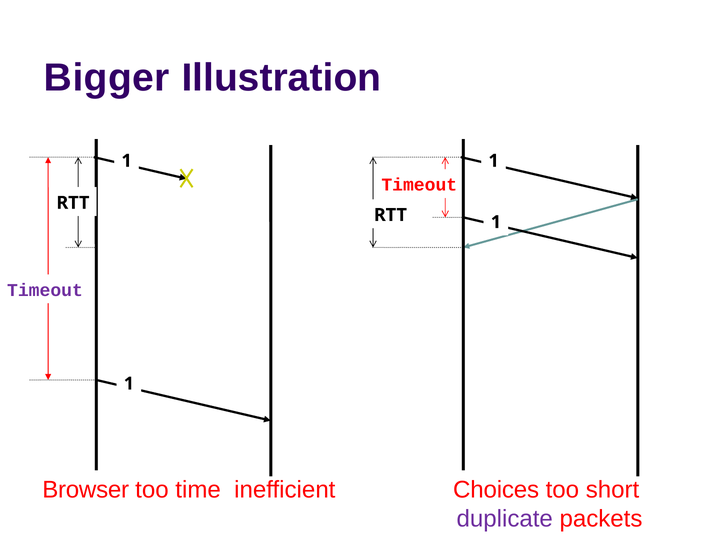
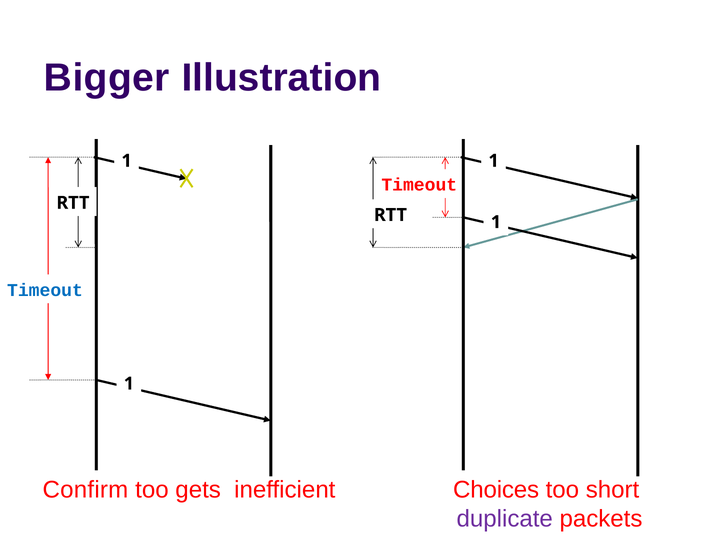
Timeout colour: purple -> blue (45, 290)
Browser: Browser -> Confirm (85, 489)
time: time -> gets (198, 489)
